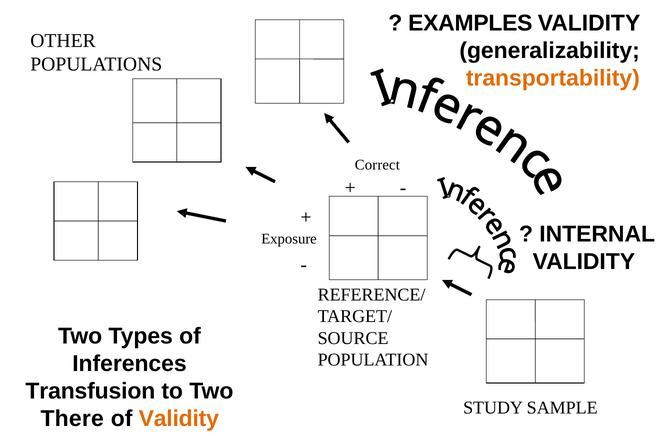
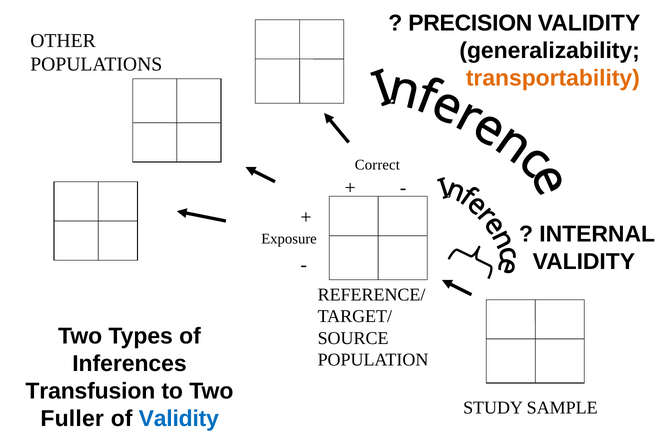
EXAMPLES: EXAMPLES -> PRECISION (470, 23)
There: There -> Fuller (72, 419)
Validity colour: orange -> blue (179, 419)
